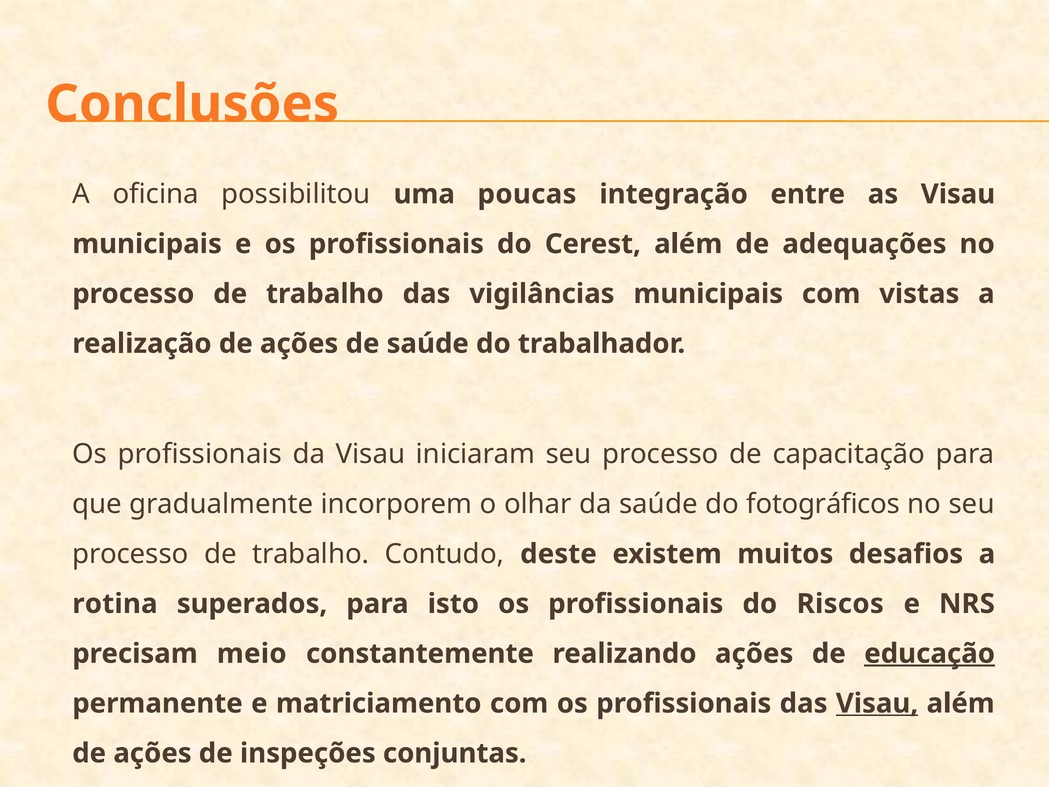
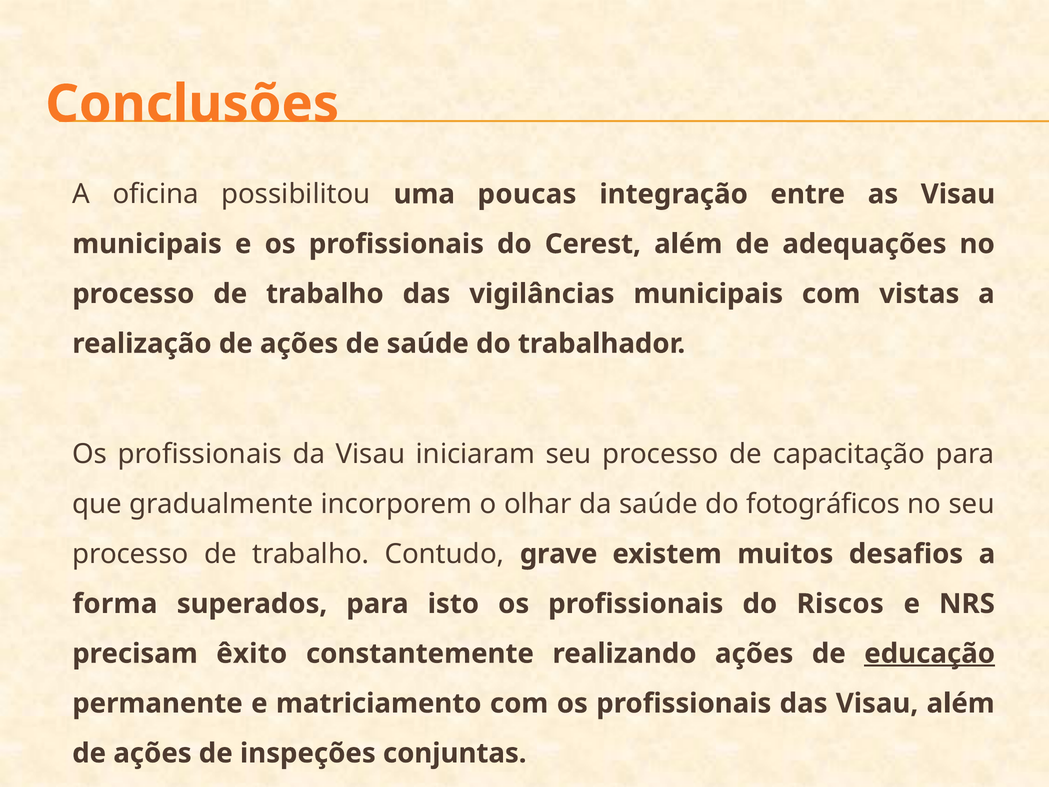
deste: deste -> grave (559, 554)
rotina: rotina -> forma (115, 604)
meio: meio -> êxito (252, 653)
Visau underline: present -> none (877, 703)
